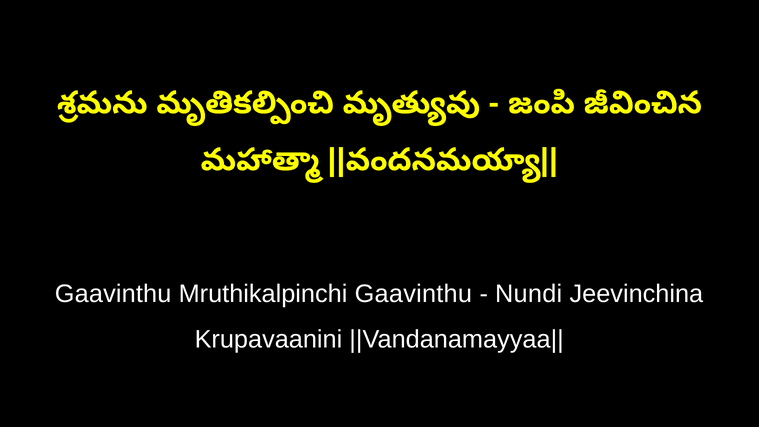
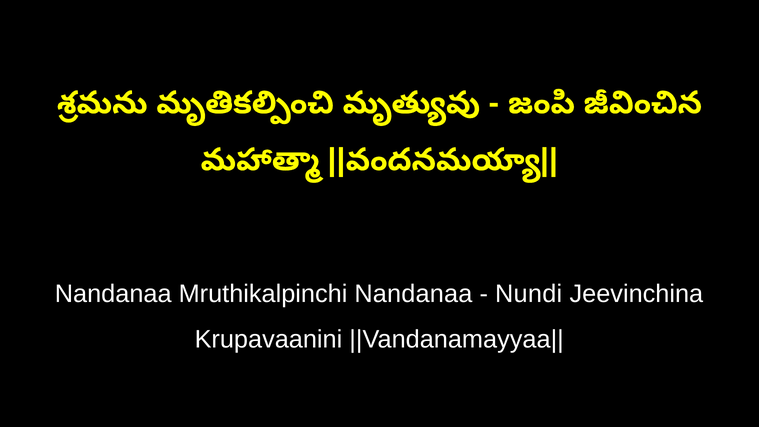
Gaavinthu: Gaavinthu -> Nandanaa (113, 294)
Mruthikalpinchi Gaavinthu: Gaavinthu -> Nandanaa (413, 294)
